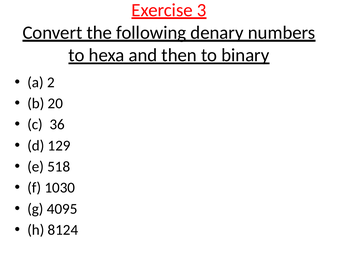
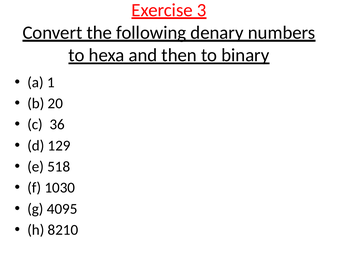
2: 2 -> 1 (51, 82)
8124: 8124 -> 8210 (63, 229)
